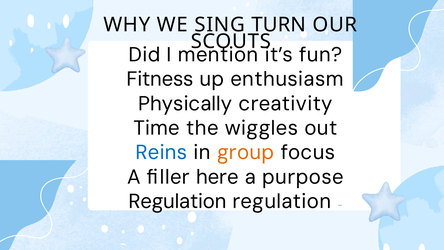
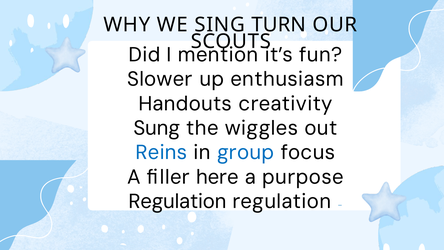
Fitness: Fitness -> Slower (160, 79)
Physically: Physically -> Handouts (185, 104)
Time: Time -> Sung (157, 128)
group colour: orange -> blue (246, 152)
